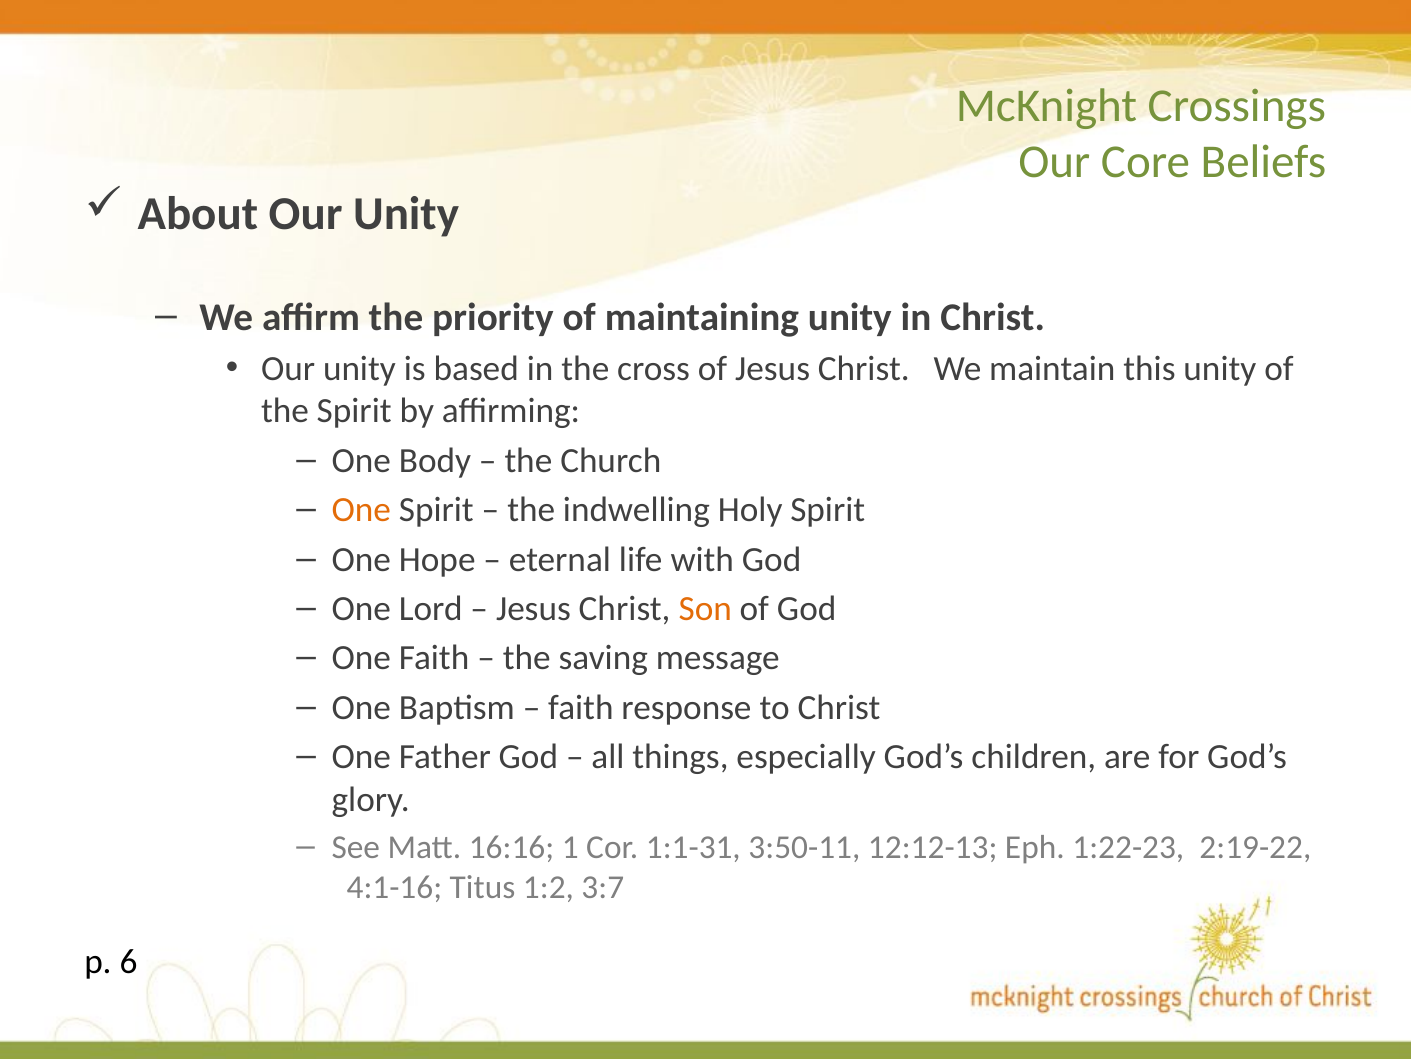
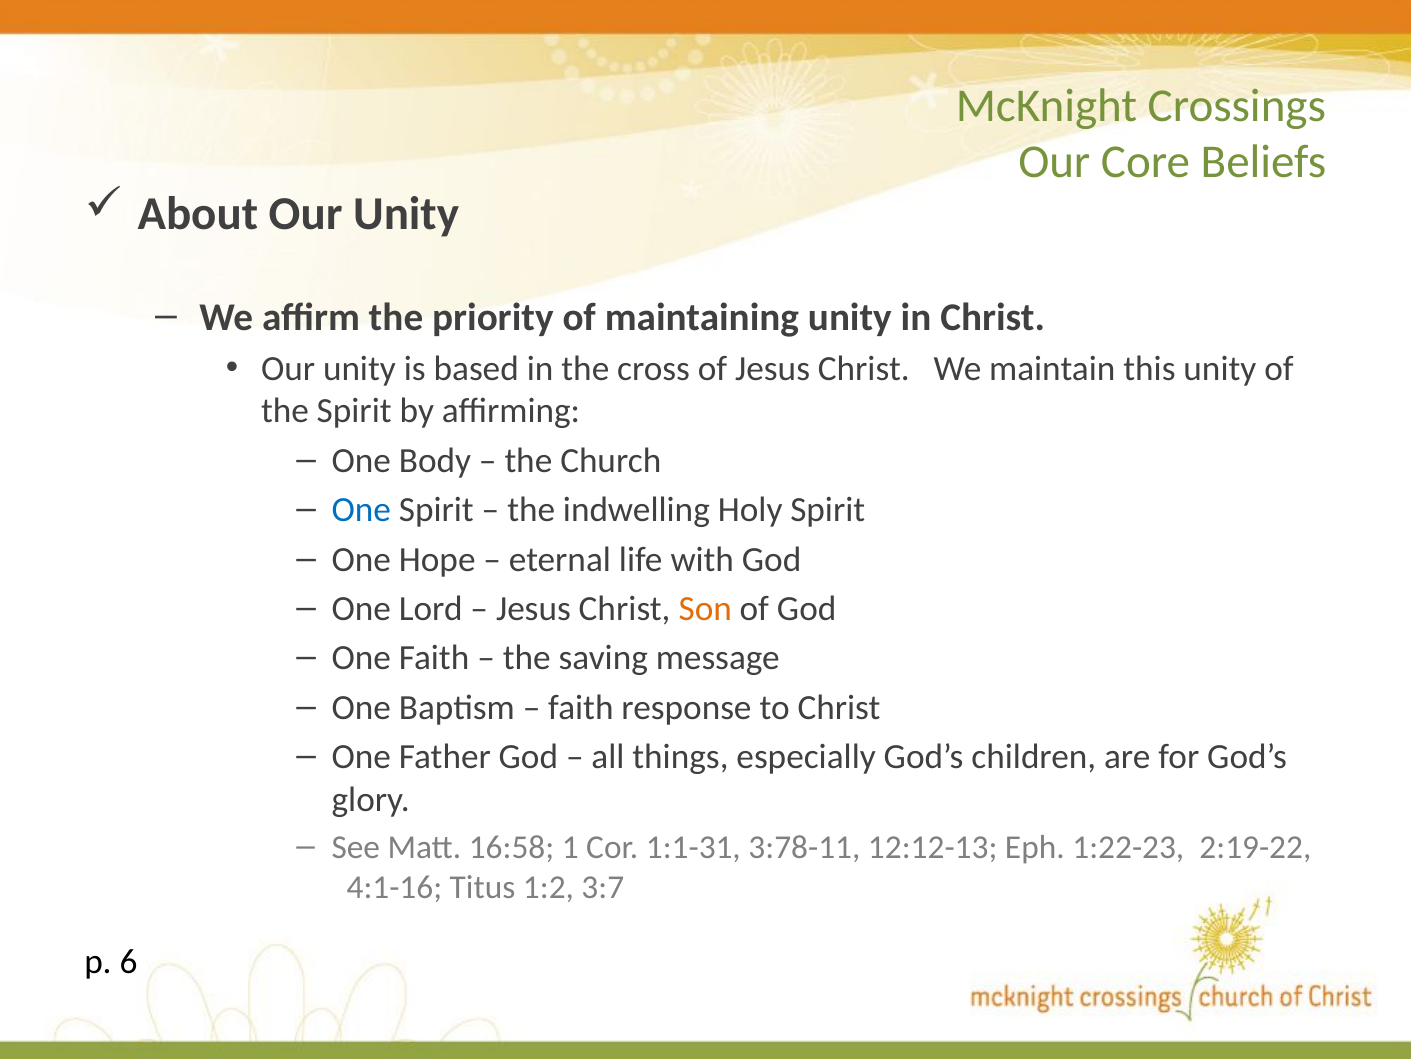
One colour: orange -> blue (361, 510)
16:16: 16:16 -> 16:58 (511, 847)
3:50-11: 3:50-11 -> 3:78-11 (804, 847)
